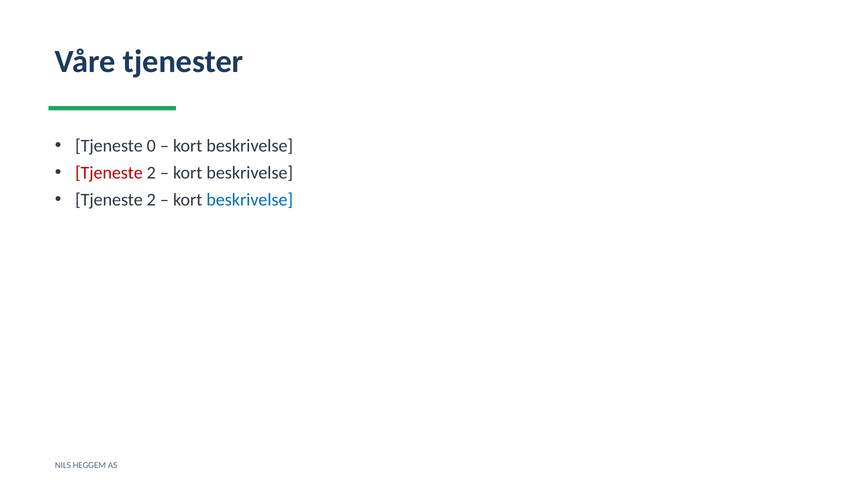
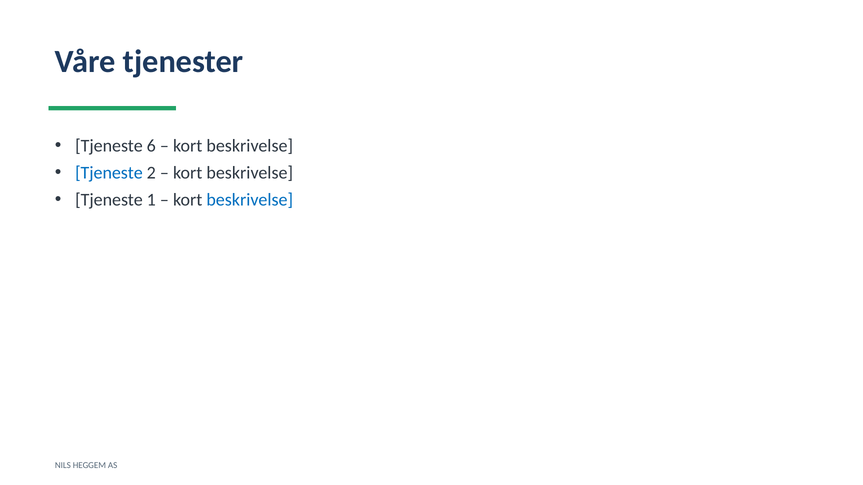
0: 0 -> 6 (151, 146)
Tjeneste colour: red -> blue (109, 173)
2: 2 -> 1 (151, 200)
